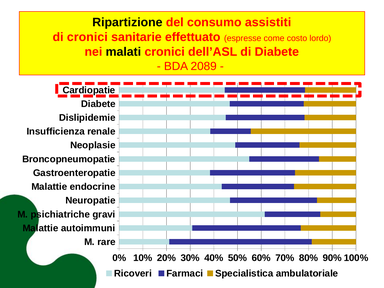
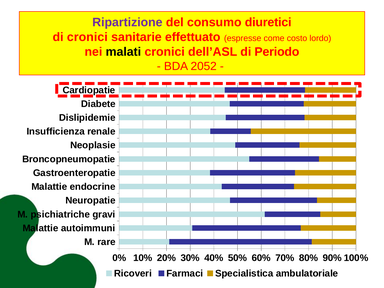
Ripartizione colour: black -> purple (127, 22)
assistiti: assistiti -> diuretici (268, 22)
di Diabete: Diabete -> Periodo (277, 52)
2089: 2089 -> 2052 (204, 66)
